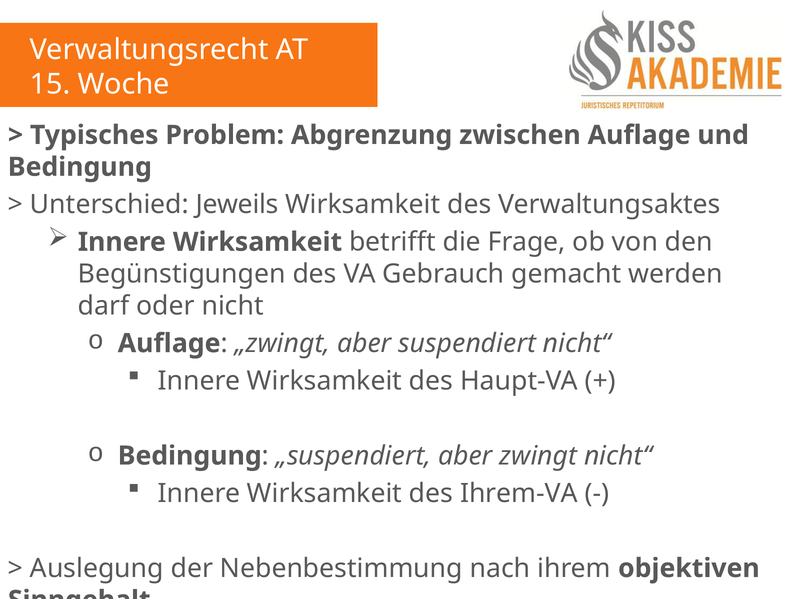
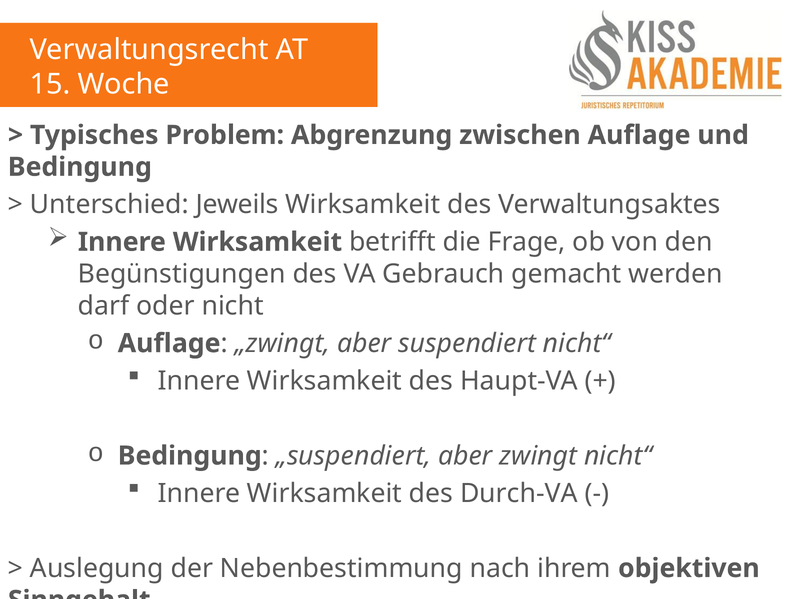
Ihrem-VA: Ihrem-VA -> Durch-VA (519, 494)
